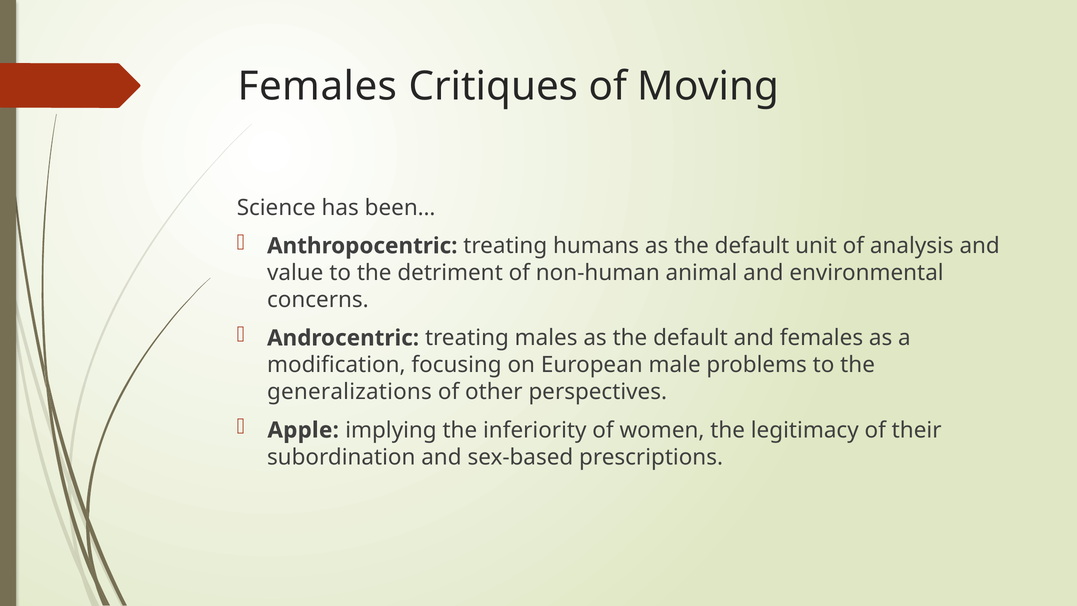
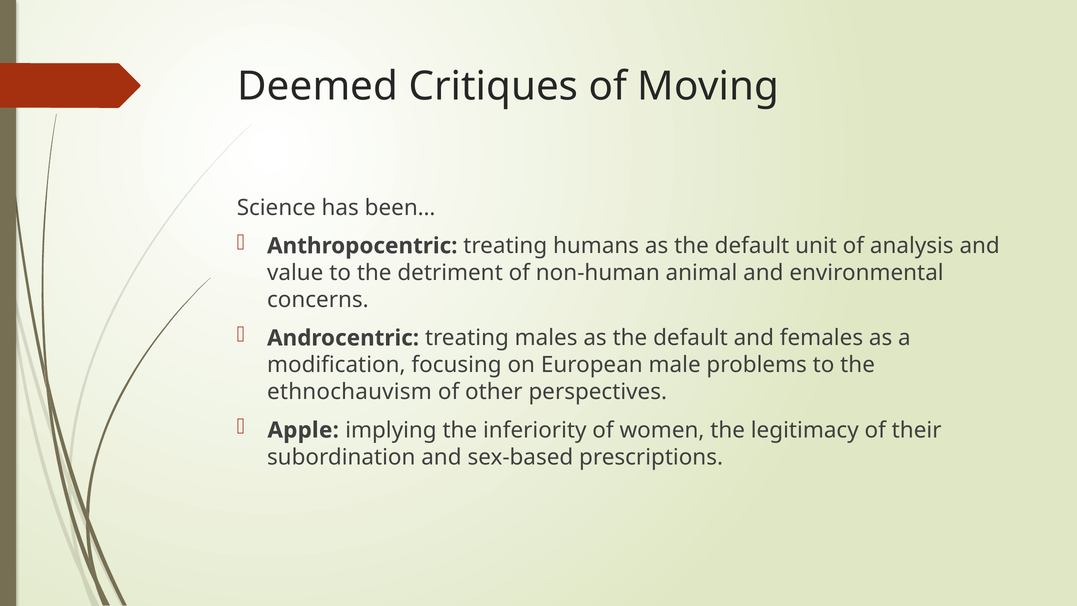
Females: Females -> Deemed (318, 86)
generalizations: generalizations -> ethnochauvism (349, 392)
